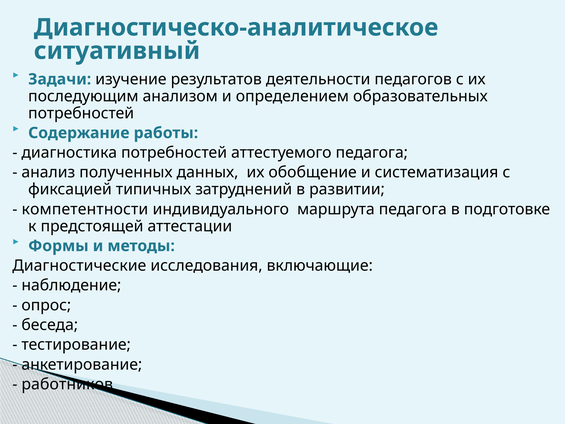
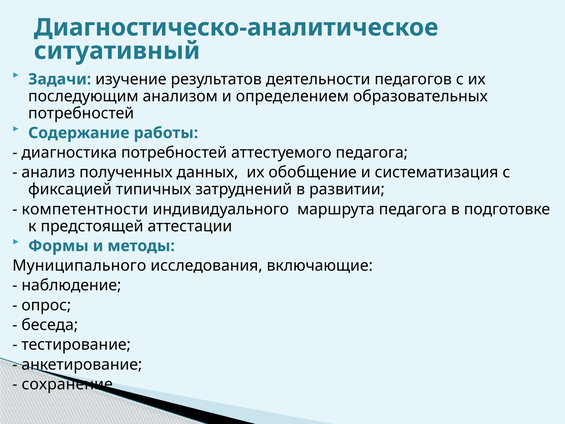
Диагностические: Диагностические -> Муниципального (79, 266)
работников: работников -> сохранение (67, 384)
